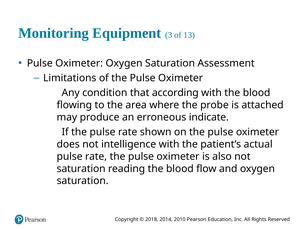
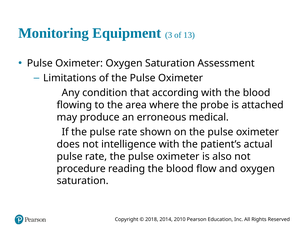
indicate: indicate -> medical (209, 118)
saturation: saturation -> procedure (81, 169)
